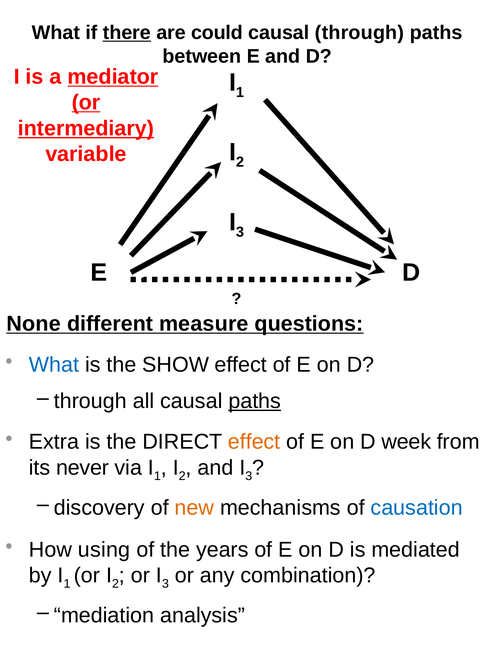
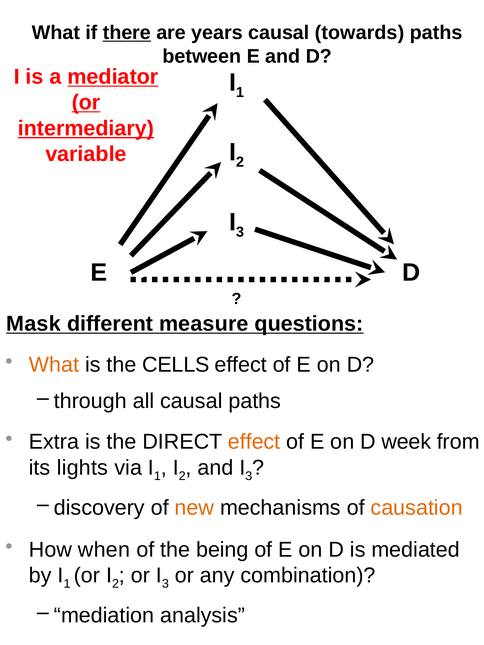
could: could -> years (217, 33)
causal through: through -> towards (360, 33)
None: None -> Mask (34, 324)
What colour: blue -> orange (54, 365)
SHOW: SHOW -> CELLS (176, 365)
paths underline: present -> none (255, 401)
never: never -> lights (82, 468)
causation colour: blue -> orange (417, 508)
using: using -> when (104, 550)
years: years -> being (222, 550)
